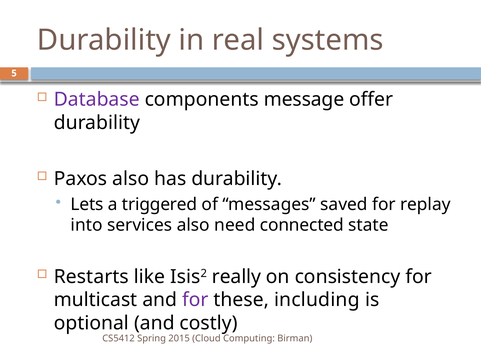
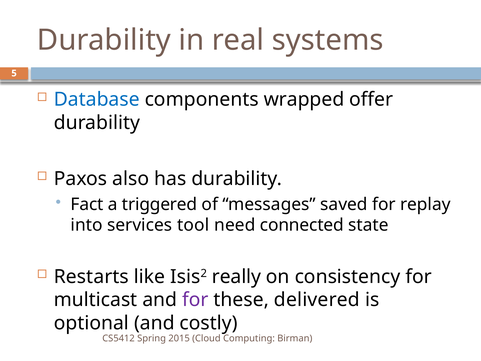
Database colour: purple -> blue (97, 100)
message: message -> wrapped (304, 100)
Lets: Lets -> Fact (87, 204)
services also: also -> tool (193, 225)
including: including -> delivered (317, 300)
